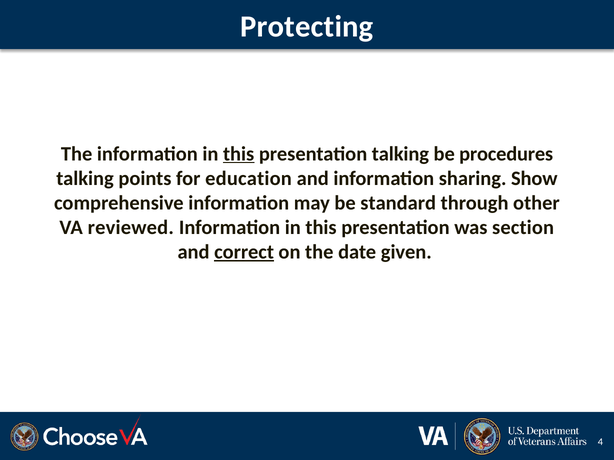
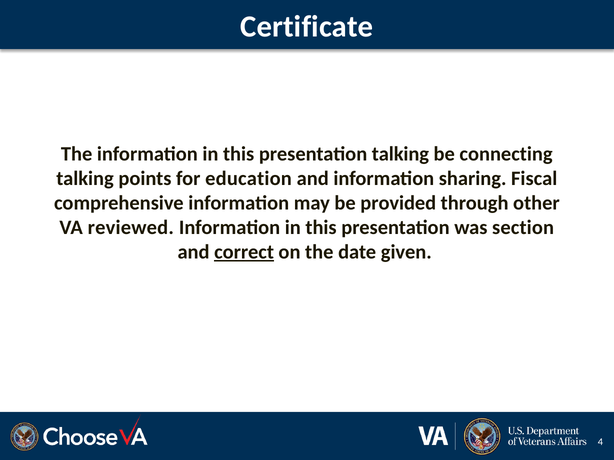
Protecting: Protecting -> Certificate (307, 27)
this underline: present -> none (239, 154)
procedures: procedures -> connecting (506, 154)
Show: Show -> Fiscal (534, 179)
standard: standard -> provided (398, 203)
